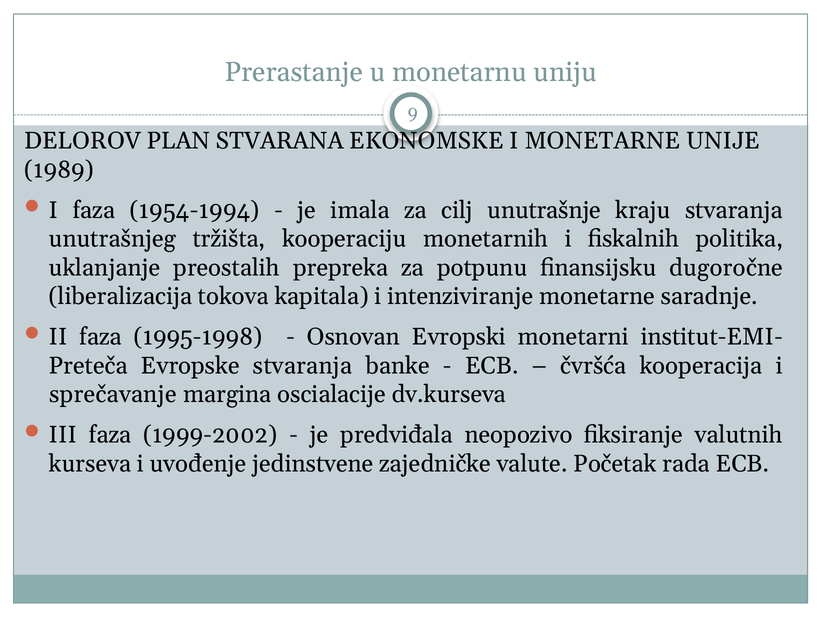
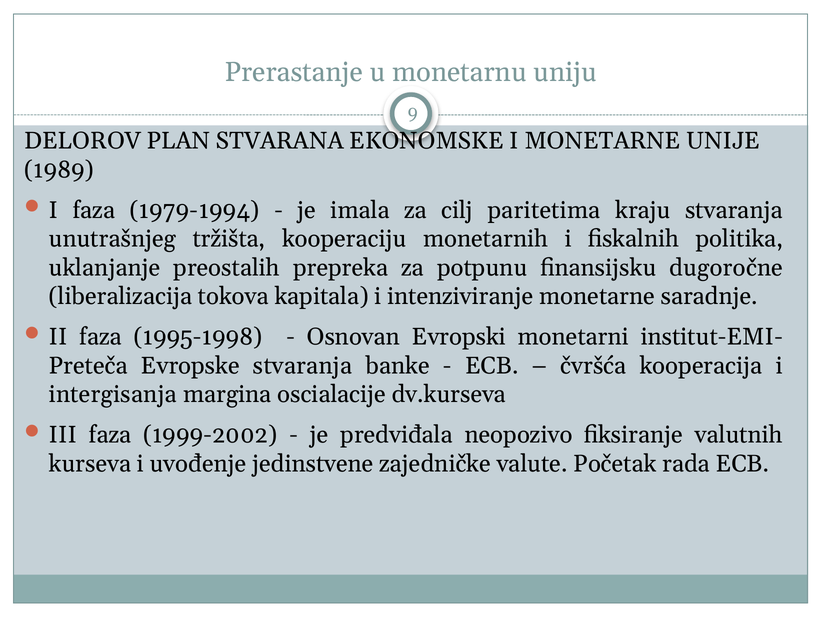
1954-1994: 1954-1994 -> 1979-1994 (195, 210)
unutrašnje: unutrašnje -> paritetima (544, 210)
sprečavanje: sprečavanje -> intergisanja (113, 394)
